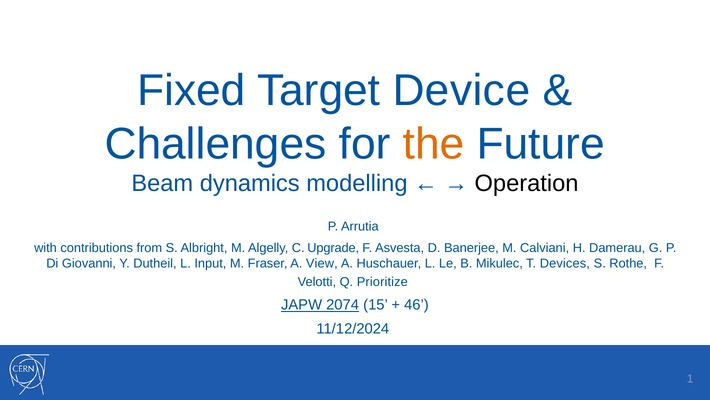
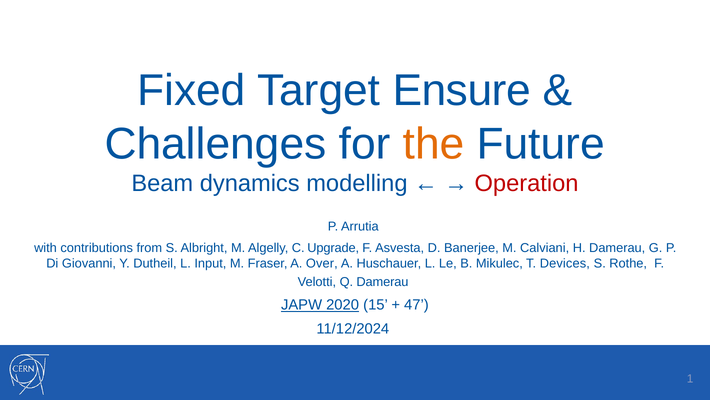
Device: Device -> Ensure (462, 91)
Operation colour: black -> red (527, 183)
View: View -> Over (322, 263)
Q Prioritize: Prioritize -> Damerau (382, 281)
2074: 2074 -> 2020 (343, 305)
46: 46 -> 47 (416, 305)
